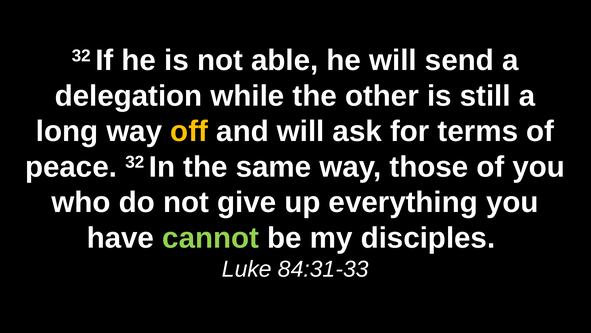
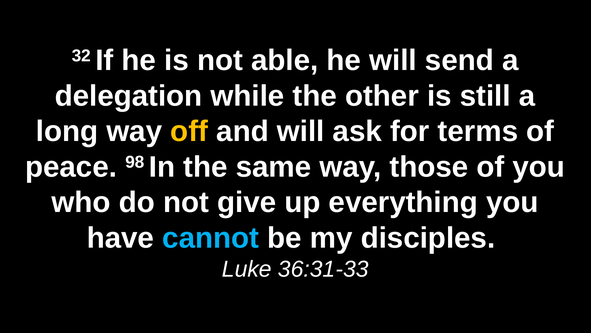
peace 32: 32 -> 98 (135, 162)
cannot colour: light green -> light blue (211, 238)
84:31-33: 84:31-33 -> 36:31-33 (323, 269)
